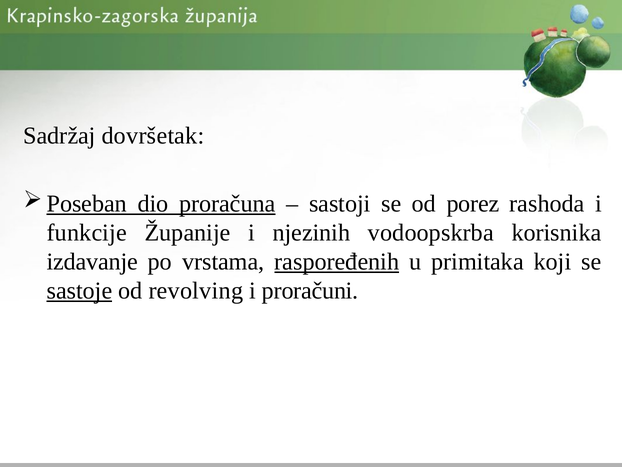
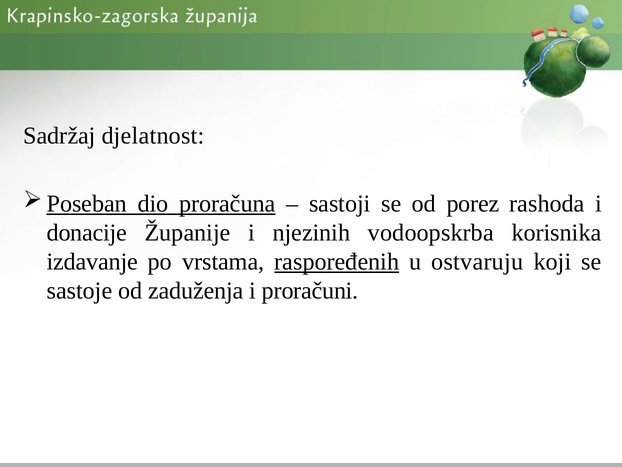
dovršetak: dovršetak -> djelatnost (153, 136)
funkcije: funkcije -> donacije (87, 232)
primitaka: primitaka -> ostvaruju (477, 262)
sastoje underline: present -> none (79, 291)
revolving: revolving -> zaduženja (196, 291)
